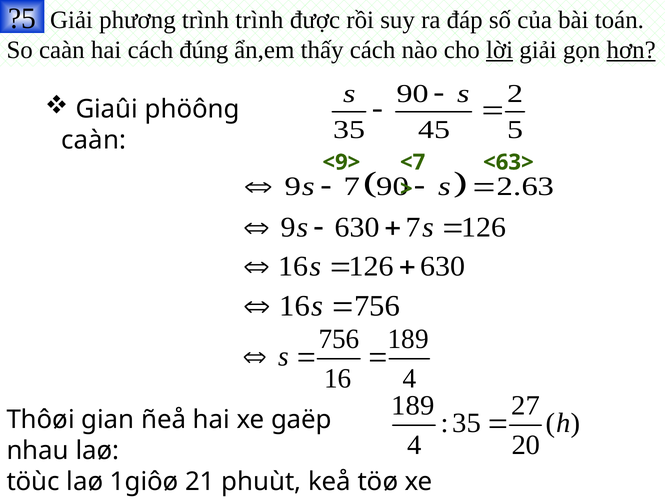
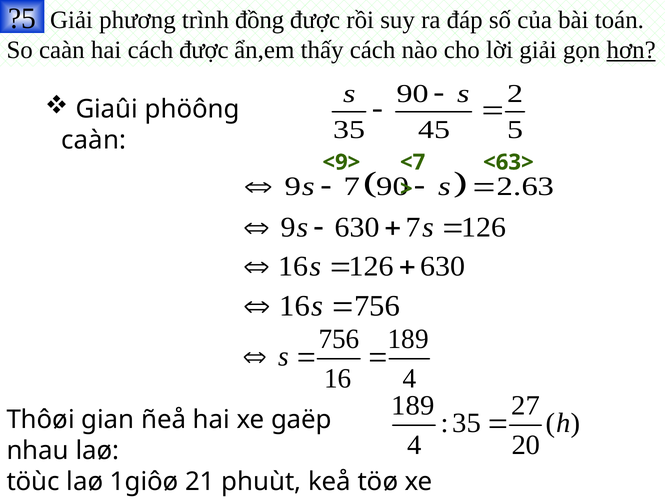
trình trình: trình -> đồng (260, 20)
cách đúng: đúng -> được (204, 50)
lời underline: present -> none (500, 50)
